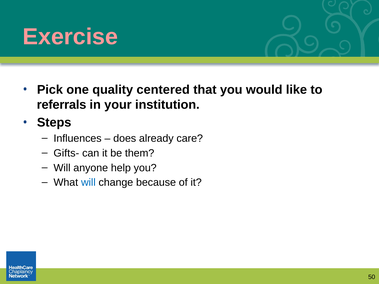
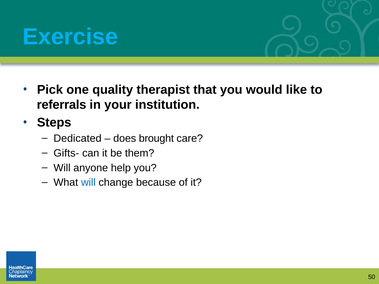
Exercise colour: pink -> light blue (70, 37)
centered: centered -> therapist (163, 90)
Influences: Influences -> Dedicated (78, 138)
already: already -> brought (156, 138)
